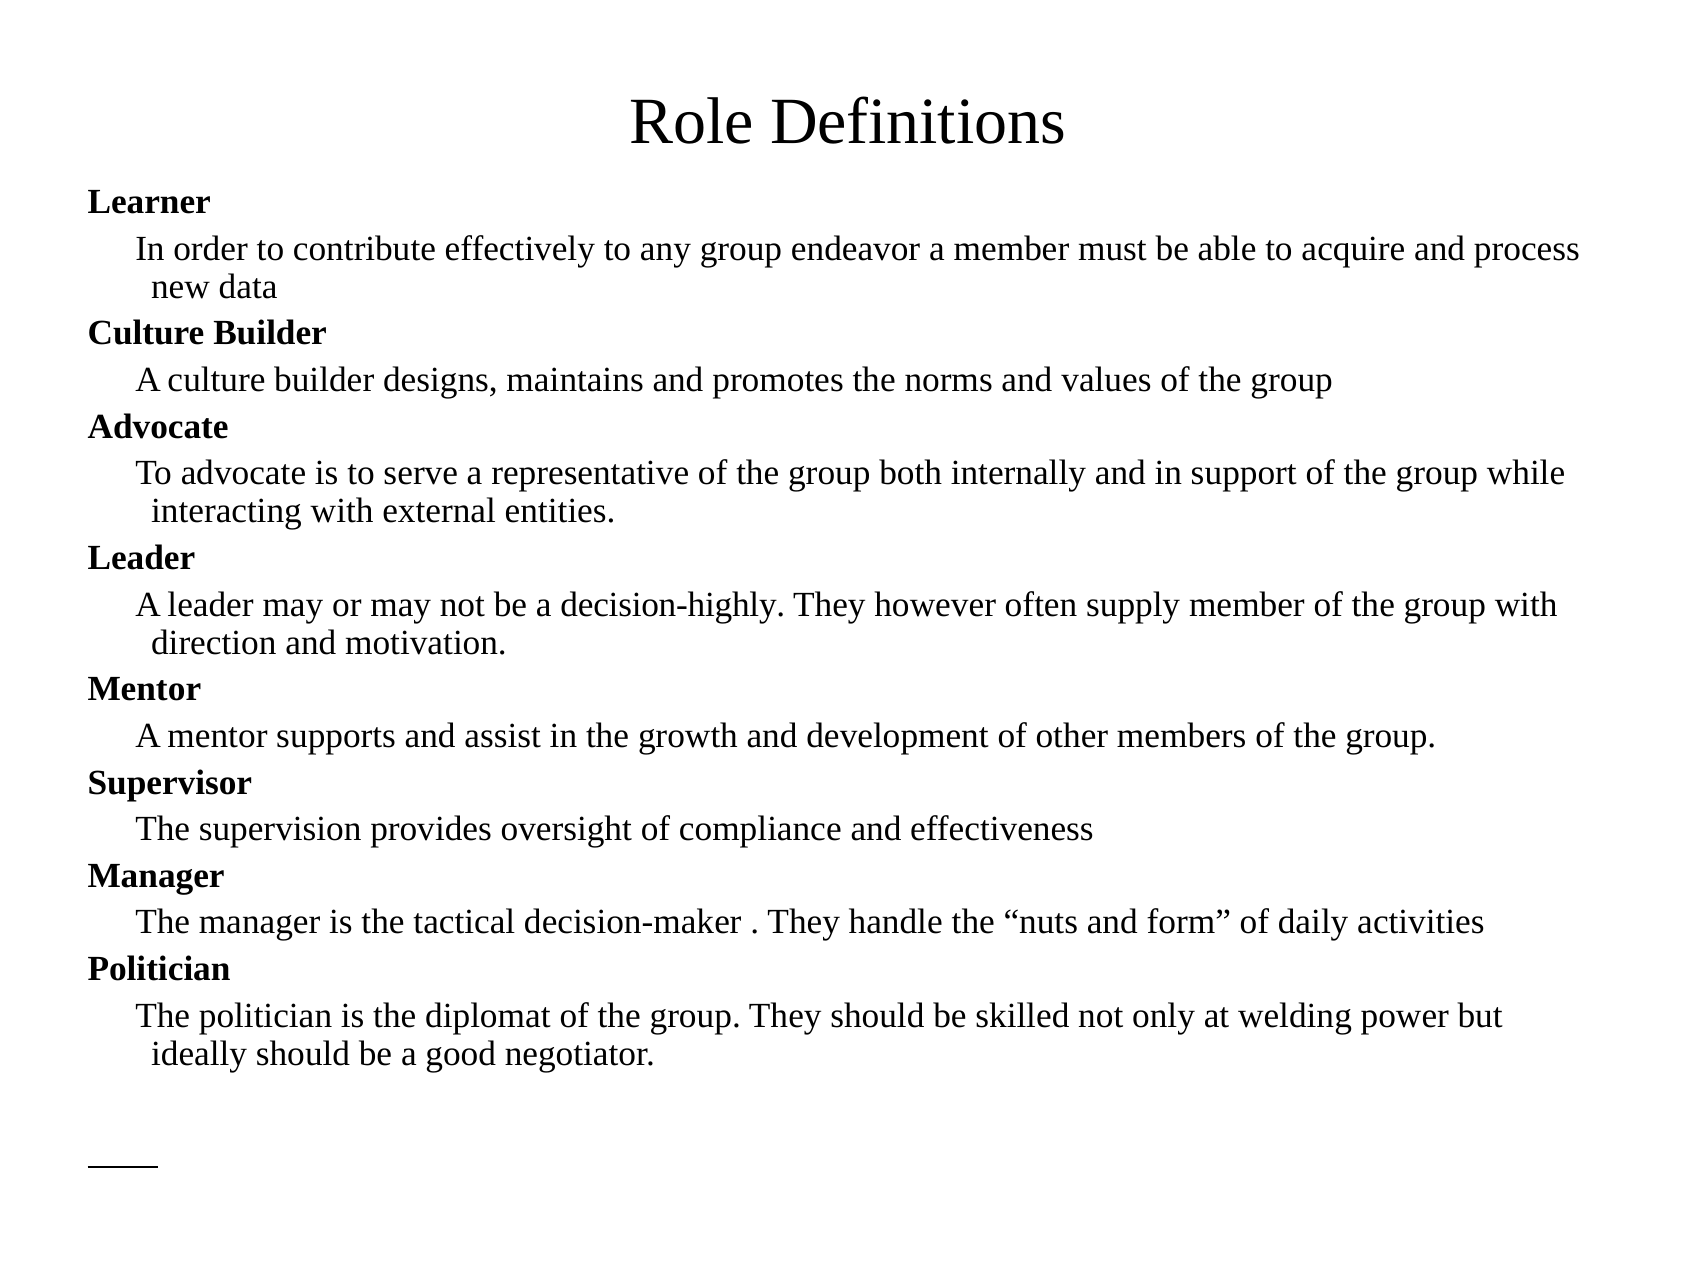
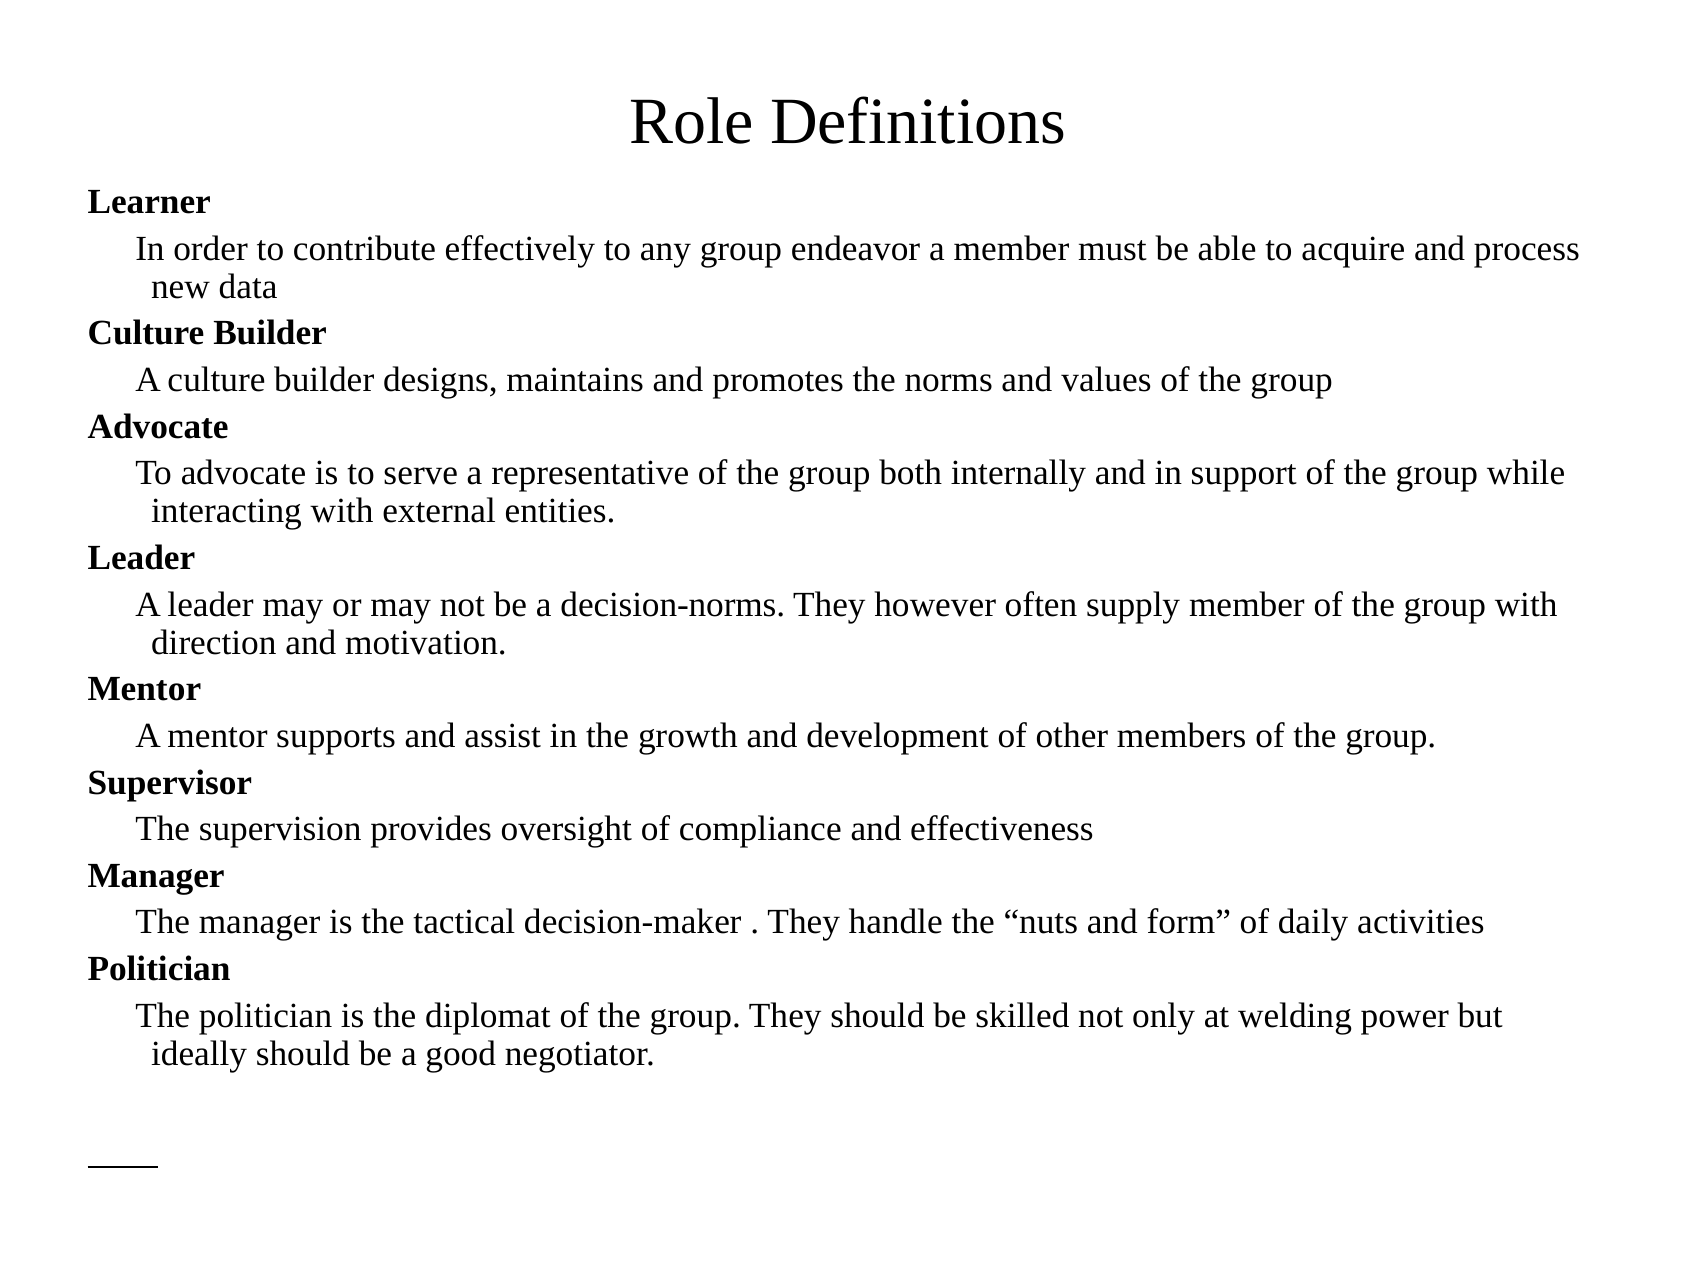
decision-highly: decision-highly -> decision-norms (673, 604)
